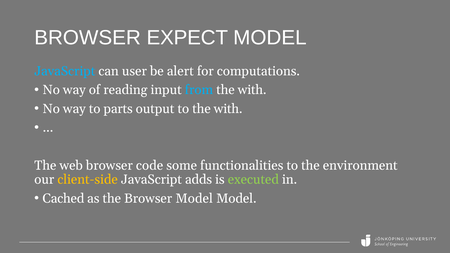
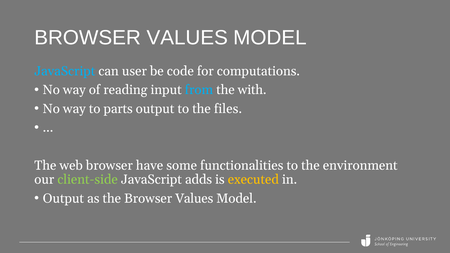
EXPECT: EXPECT -> VALUES (187, 38)
alert: alert -> code (180, 71)
to the with: with -> files (228, 109)
code: code -> have (150, 165)
client-side colour: yellow -> light green (88, 180)
executed colour: light green -> yellow (253, 180)
Cached: Cached -> Output (63, 198)
the Browser Model: Model -> Values (194, 198)
